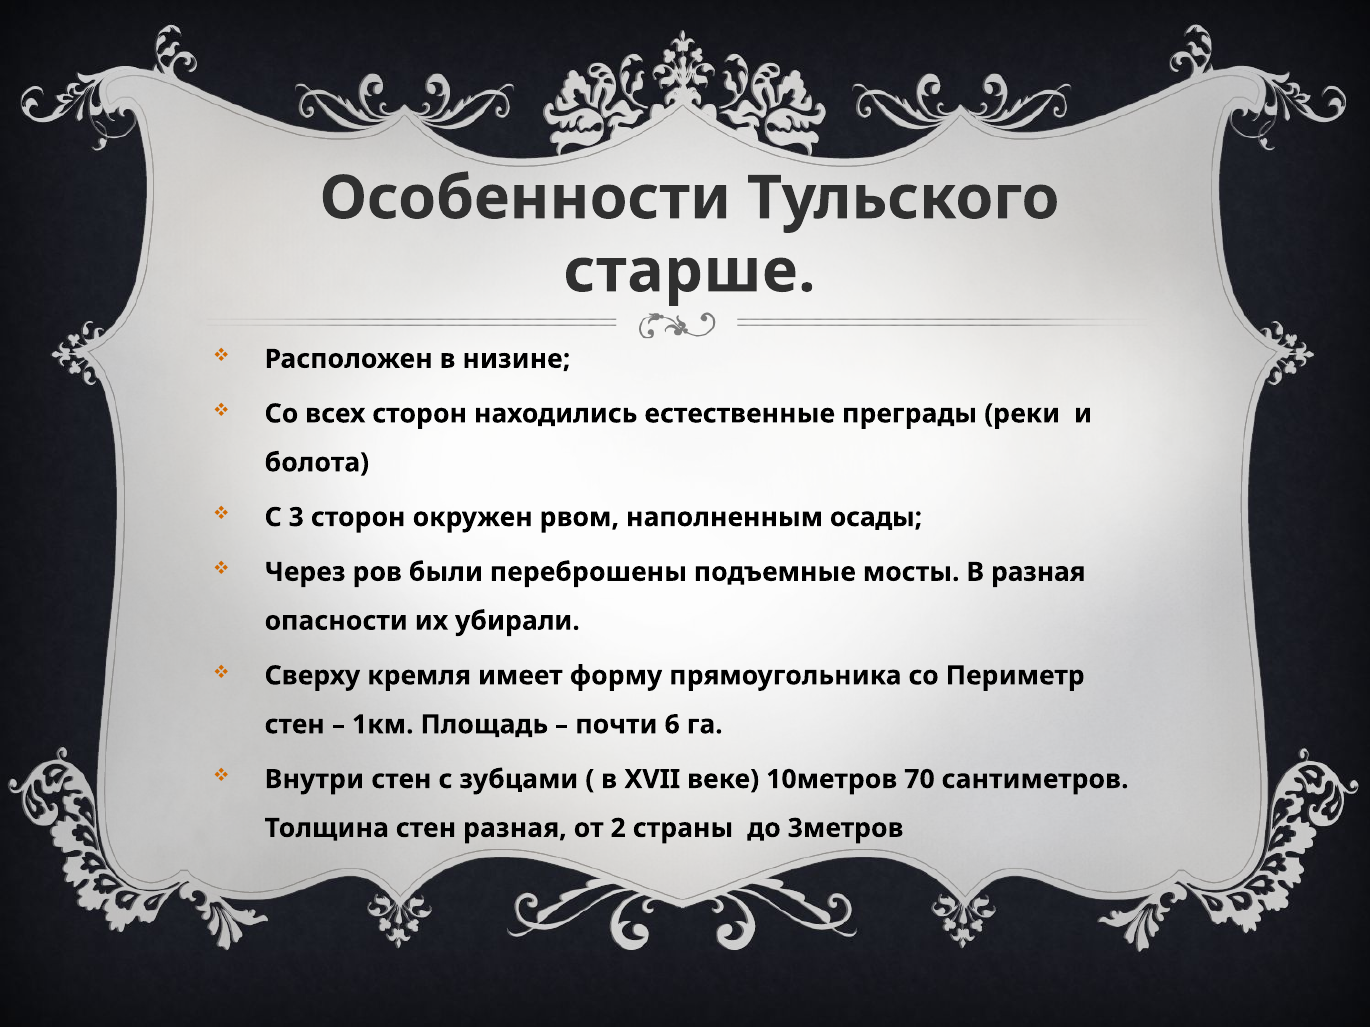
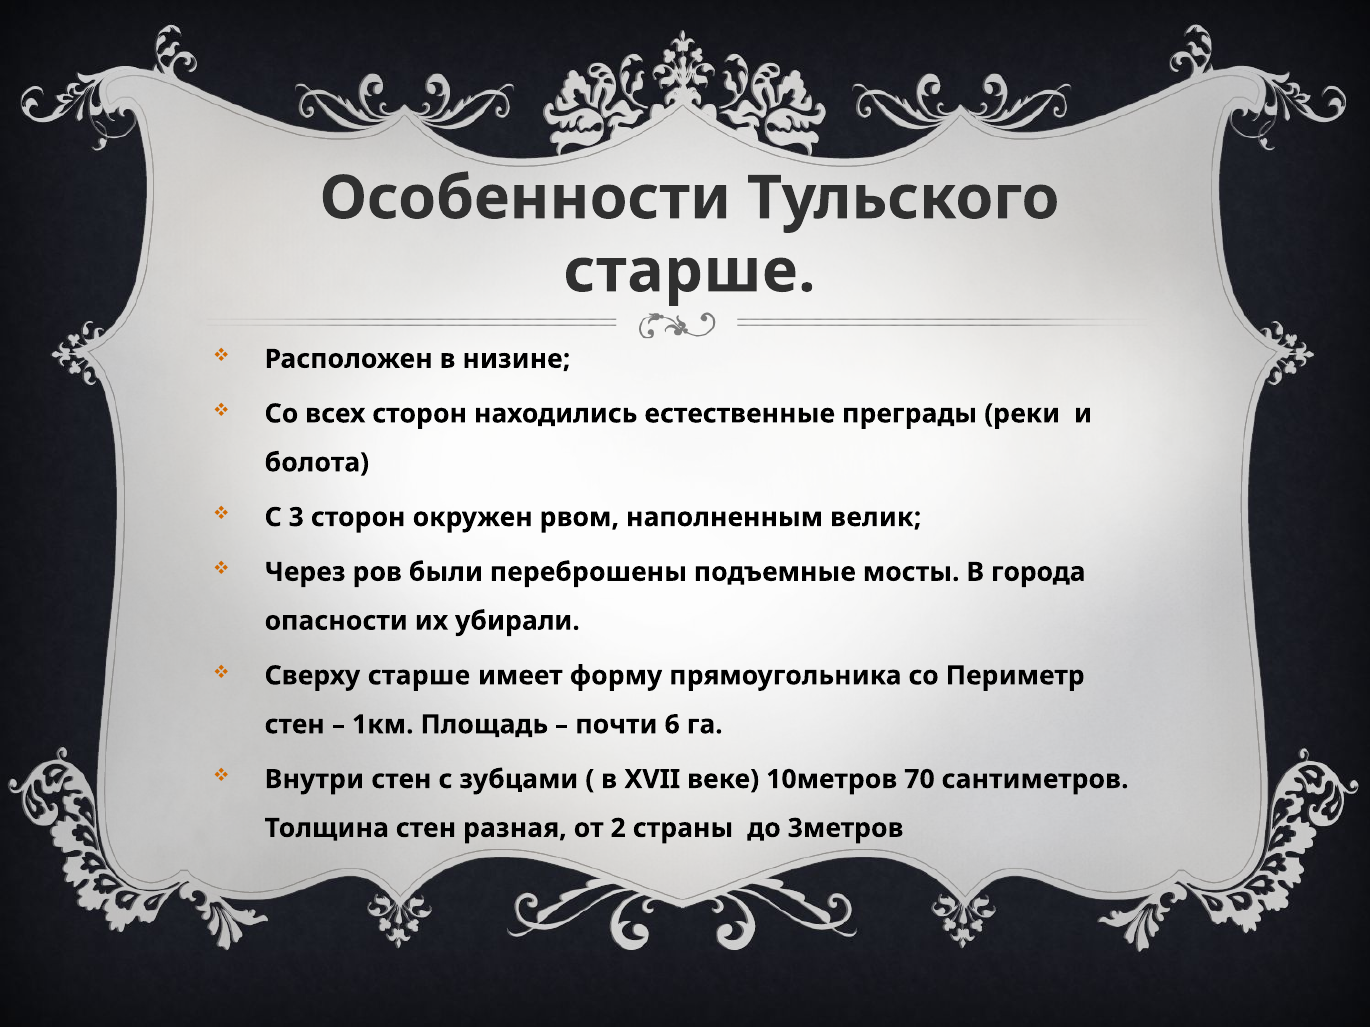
осады: осады -> велик (876, 518)
В разная: разная -> города (1038, 572)
Сверху кремля: кремля -> старше (419, 676)
